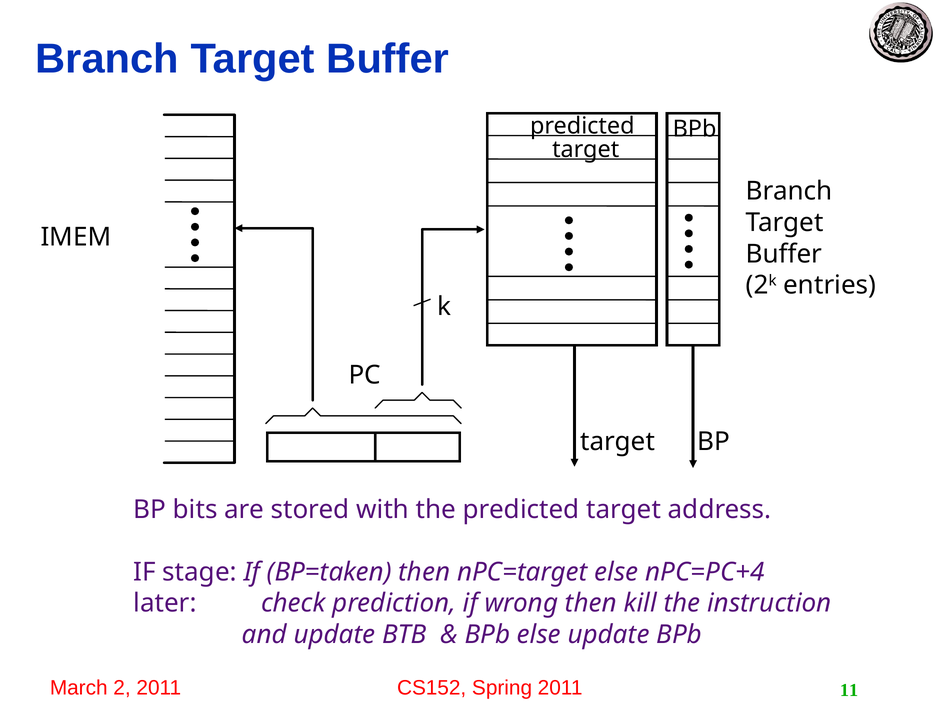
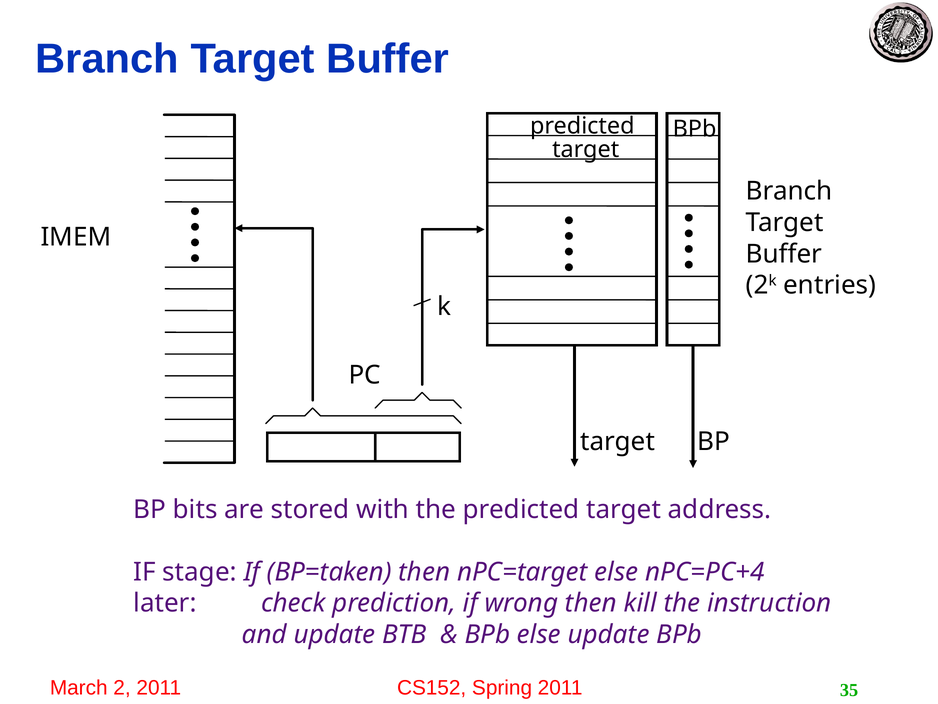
11: 11 -> 35 (849, 690)
